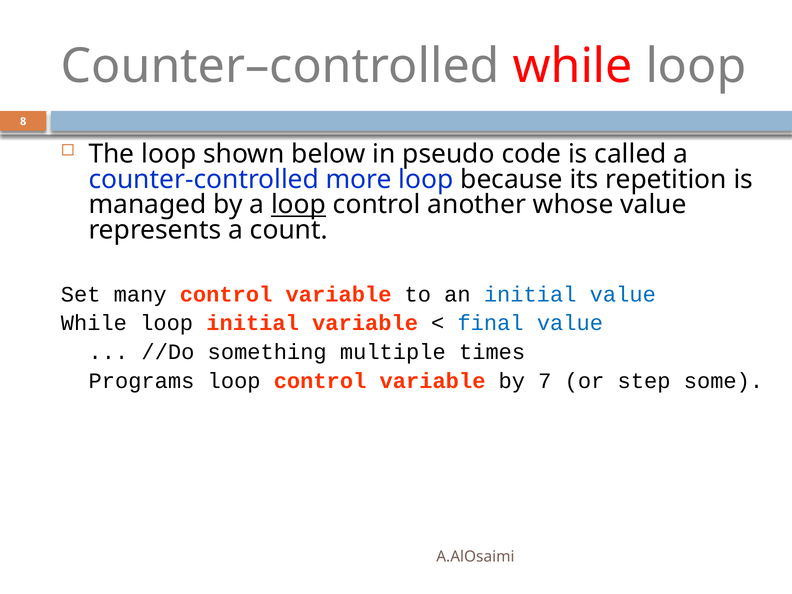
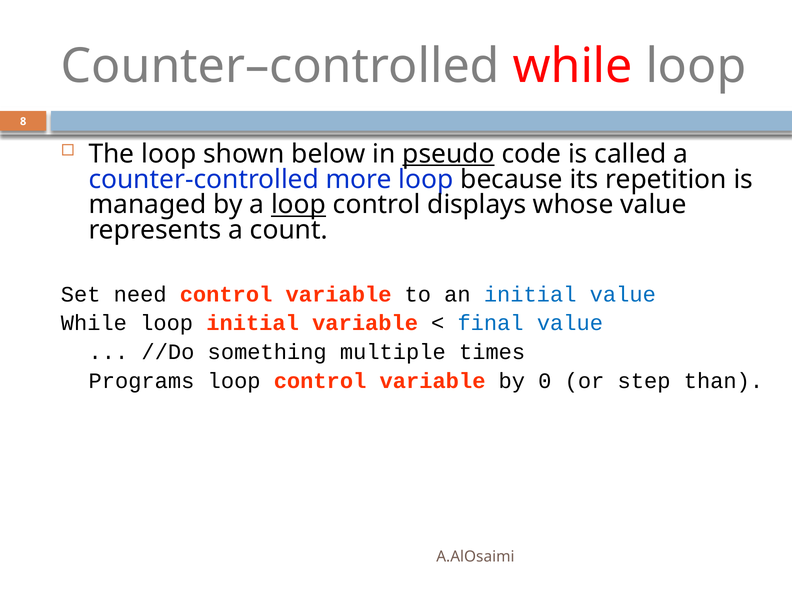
pseudo underline: none -> present (449, 154)
another: another -> displays (477, 205)
many: many -> need (140, 294)
7: 7 -> 0 (545, 381)
some: some -> than (723, 381)
